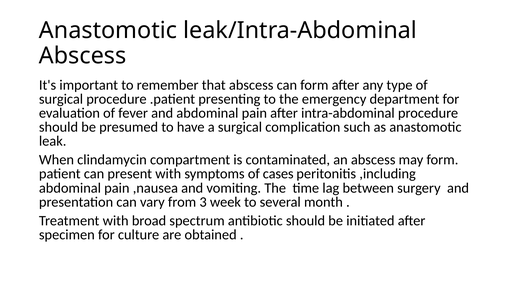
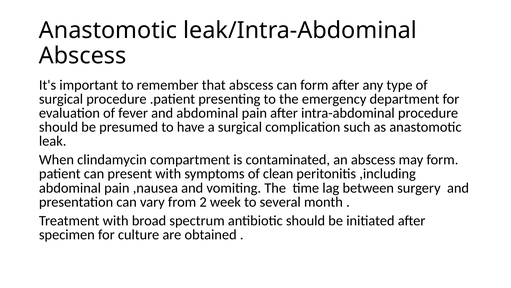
cases: cases -> clean (278, 174)
3: 3 -> 2 (203, 202)
